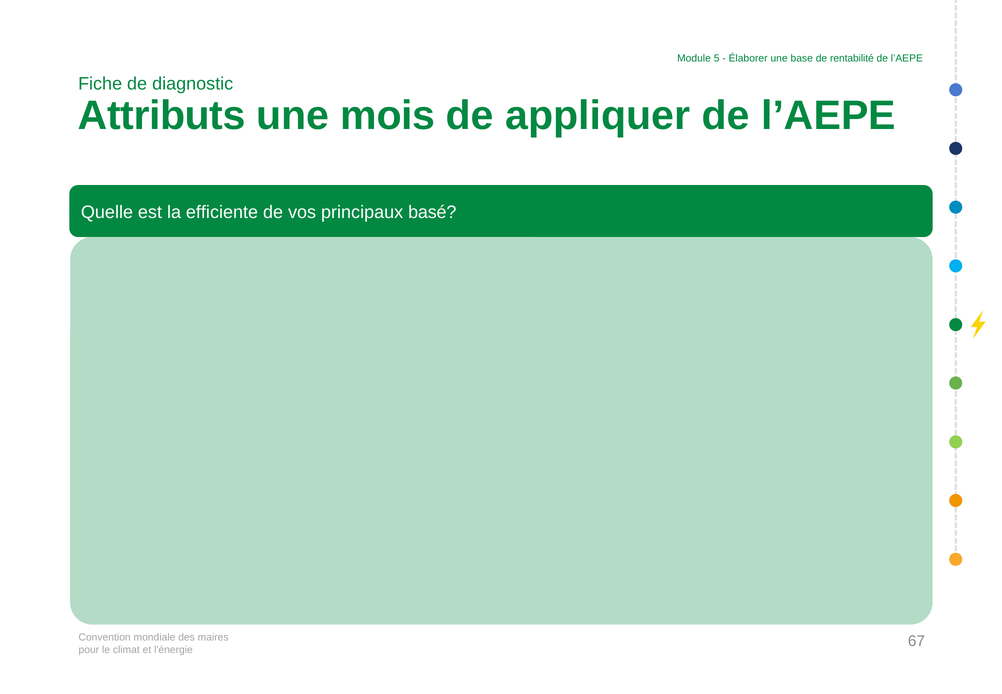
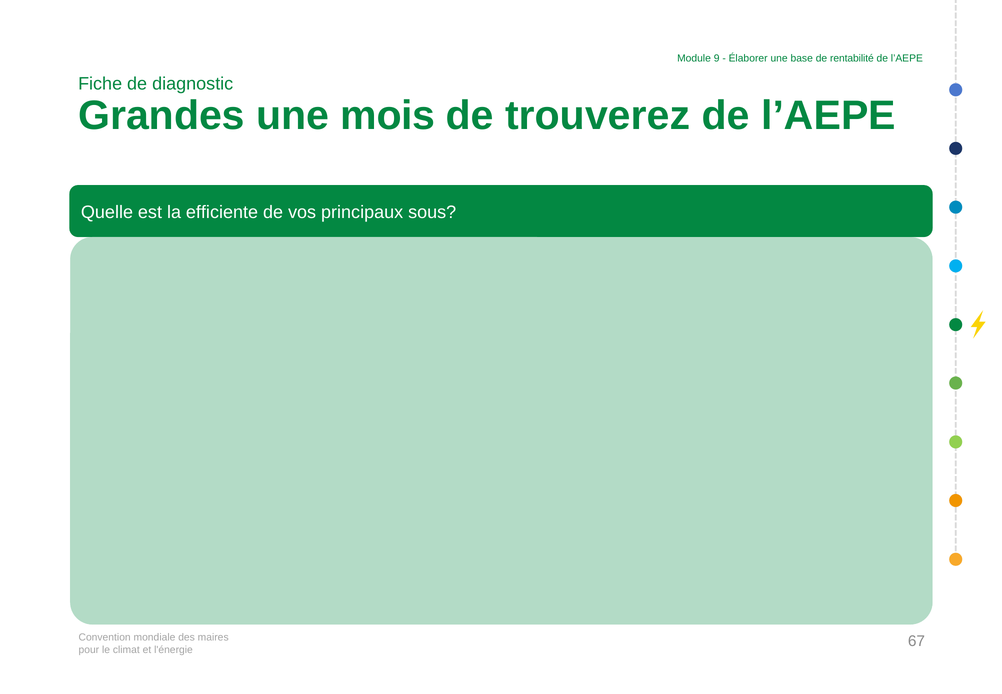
5: 5 -> 9 (717, 58)
Attributs: Attributs -> Grandes (161, 115)
appliquer: appliquer -> trouverez (598, 115)
basé: basé -> sous (432, 212)
